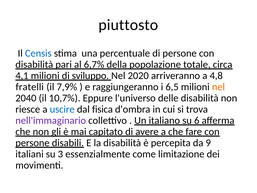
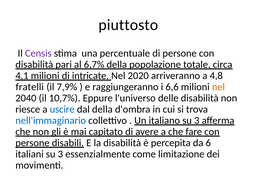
Censis colour: blue -> purple (38, 53)
sviluppo: sviluppo -> intricate (90, 76)
6,5: 6,5 -> 6,6 (172, 87)
dal fisica: fisica -> della (102, 109)
nell'immaginario colour: purple -> blue (51, 120)
italiano su 6: 6 -> 3 (197, 120)
9: 9 -> 6 (208, 143)
